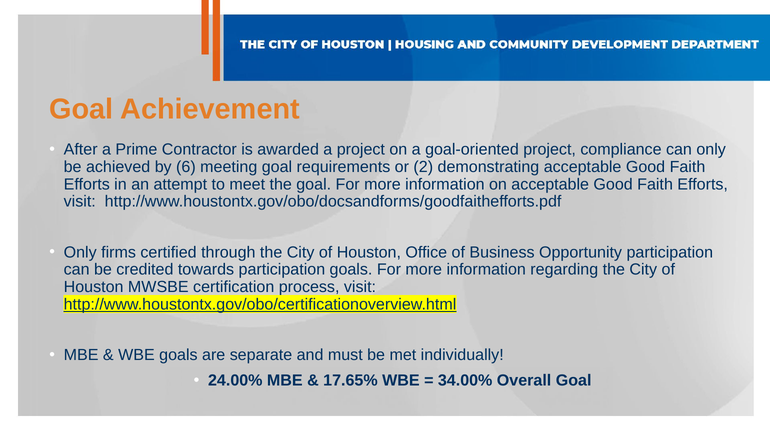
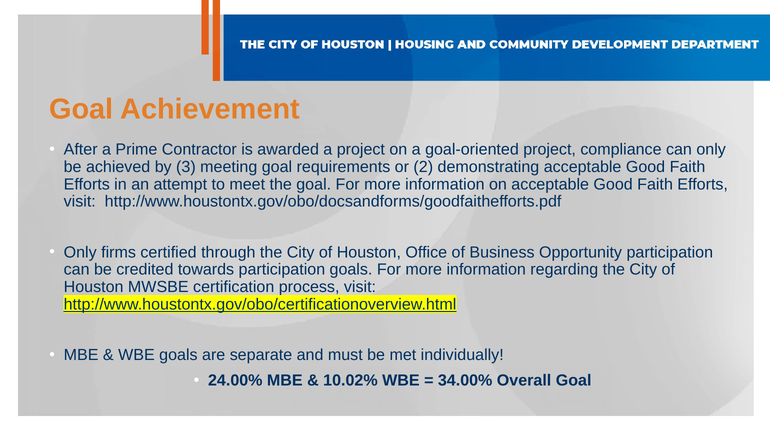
6: 6 -> 3 (186, 167)
17.65%: 17.65% -> 10.02% (350, 381)
